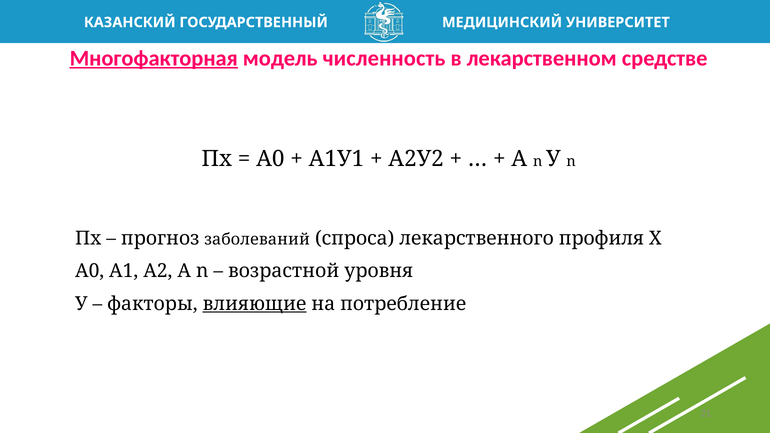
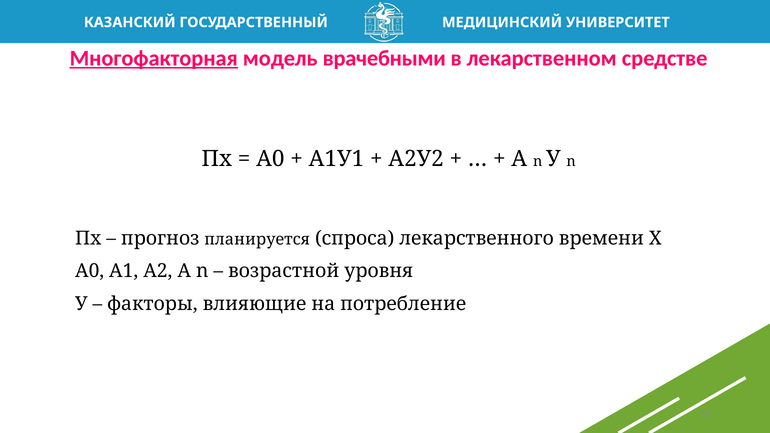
численность: численность -> врачебными (384, 58)
заболеваний: заболеваний -> планируется (257, 239)
профиля: профиля -> времени (601, 238)
влияющие underline: present -> none (254, 304)
